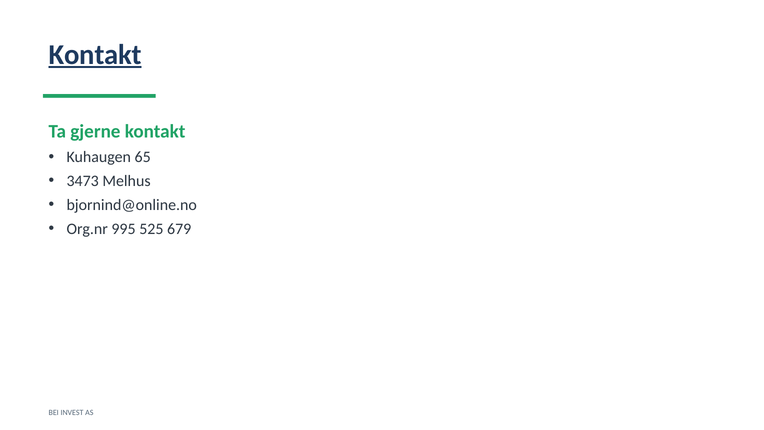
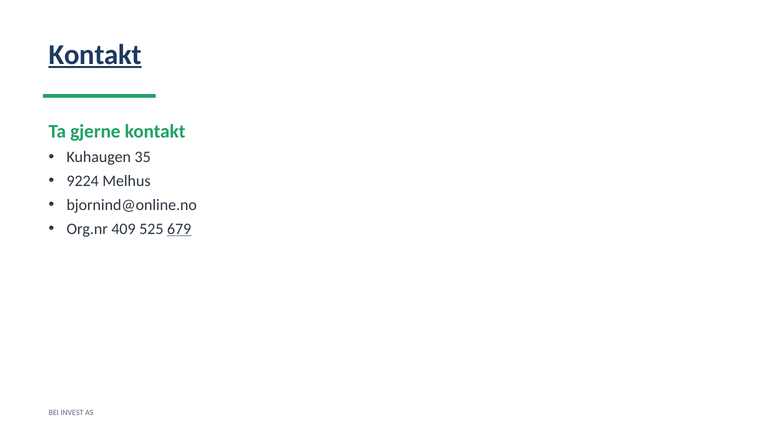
65: 65 -> 35 (143, 157)
3473: 3473 -> 9224 (83, 181)
995: 995 -> 409 (124, 229)
679 underline: none -> present (179, 229)
